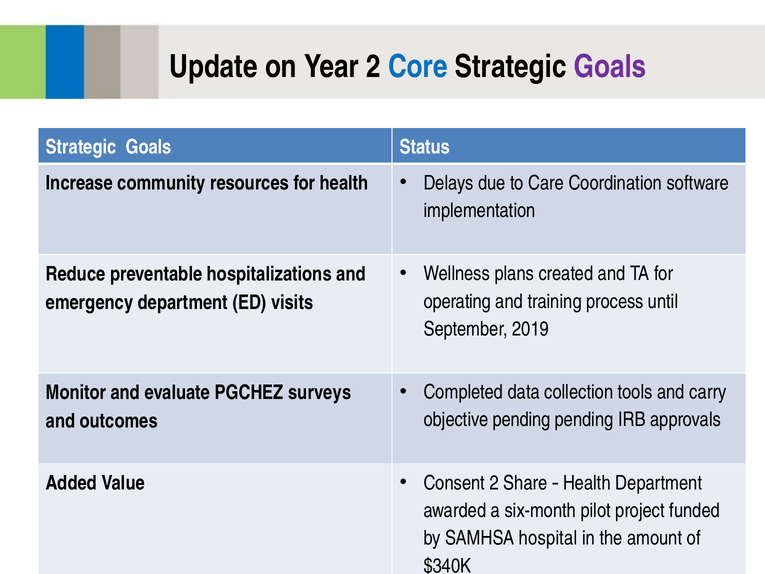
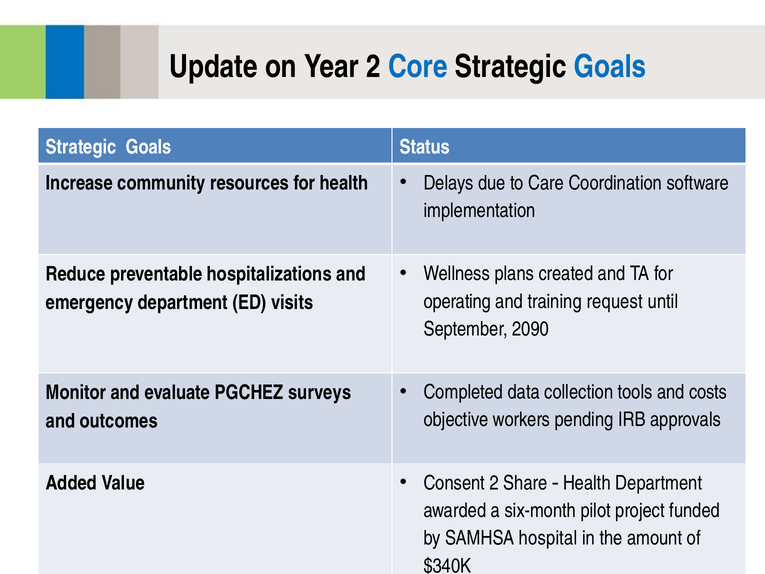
Goals colour: purple -> blue (610, 67)
process: process -> request (615, 301)
2019: 2019 -> 2090 (531, 329)
carry: carry -> costs (708, 392)
objective pending: pending -> workers (522, 420)
